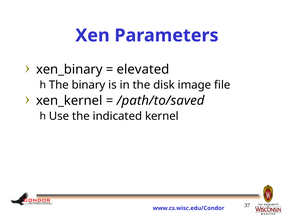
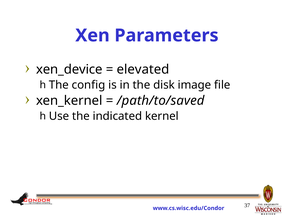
xen_binary: xen_binary -> xen_device (69, 70)
binary: binary -> config (88, 85)
